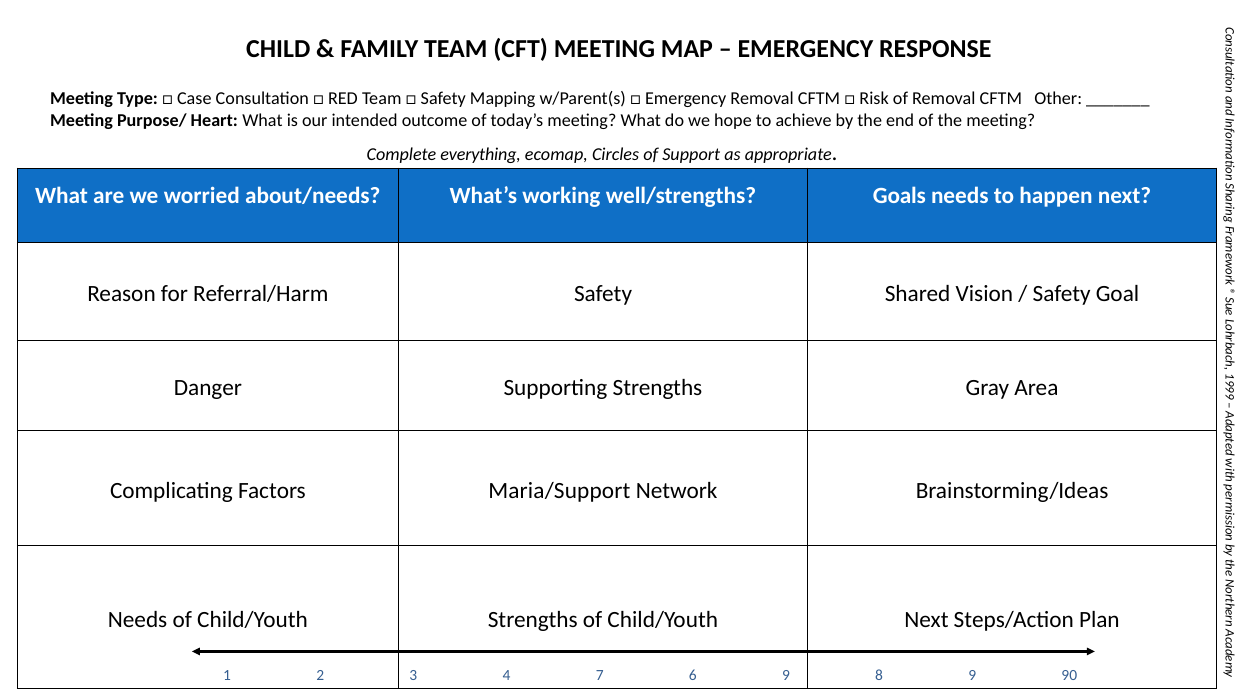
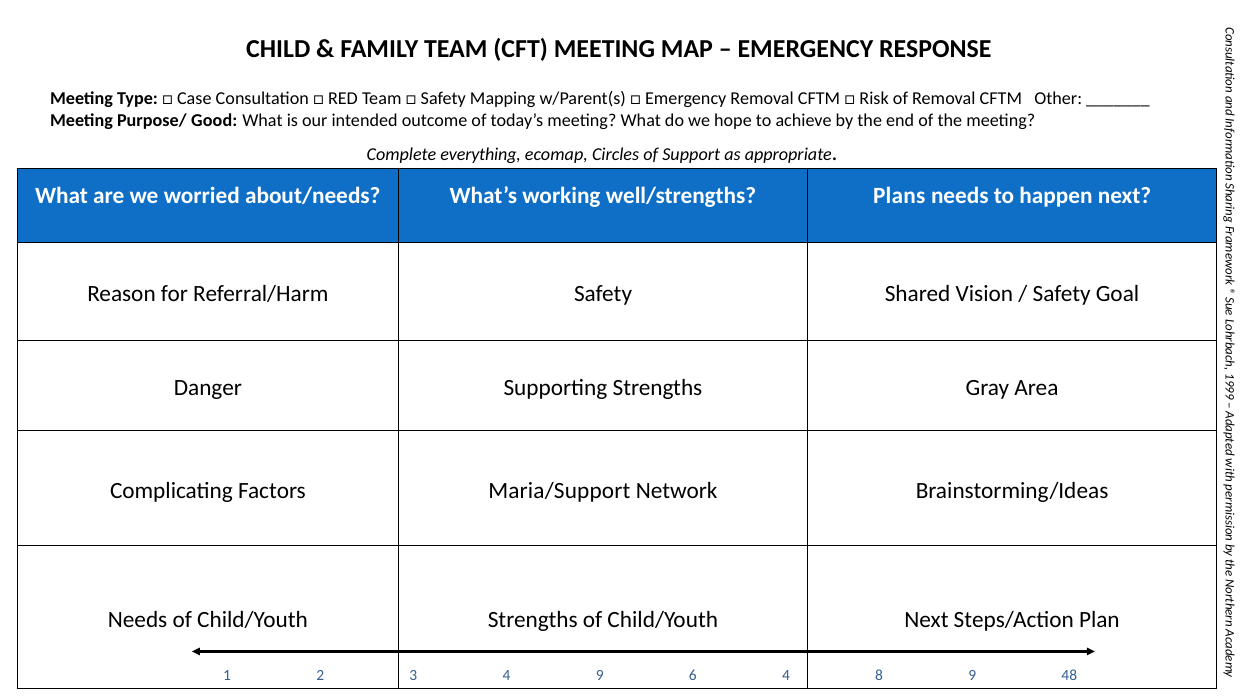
Heart: Heart -> Good (214, 120)
Goals: Goals -> Plans (899, 196)
4 7: 7 -> 9 (600, 676)
6 9: 9 -> 4 (786, 676)
90: 90 -> 48 (1069, 676)
